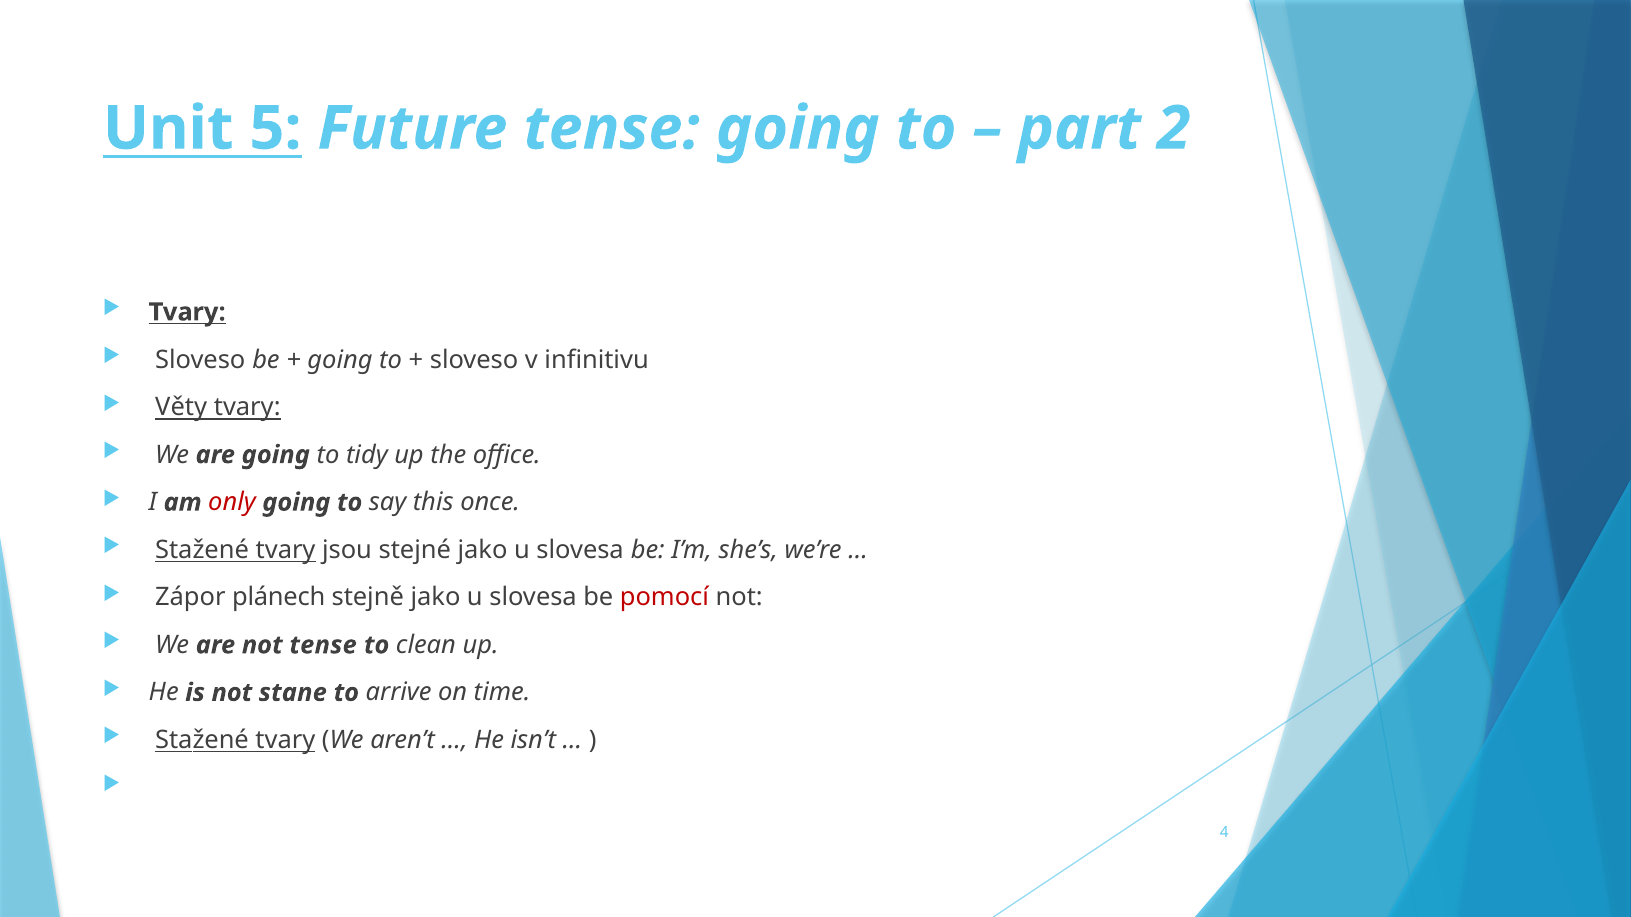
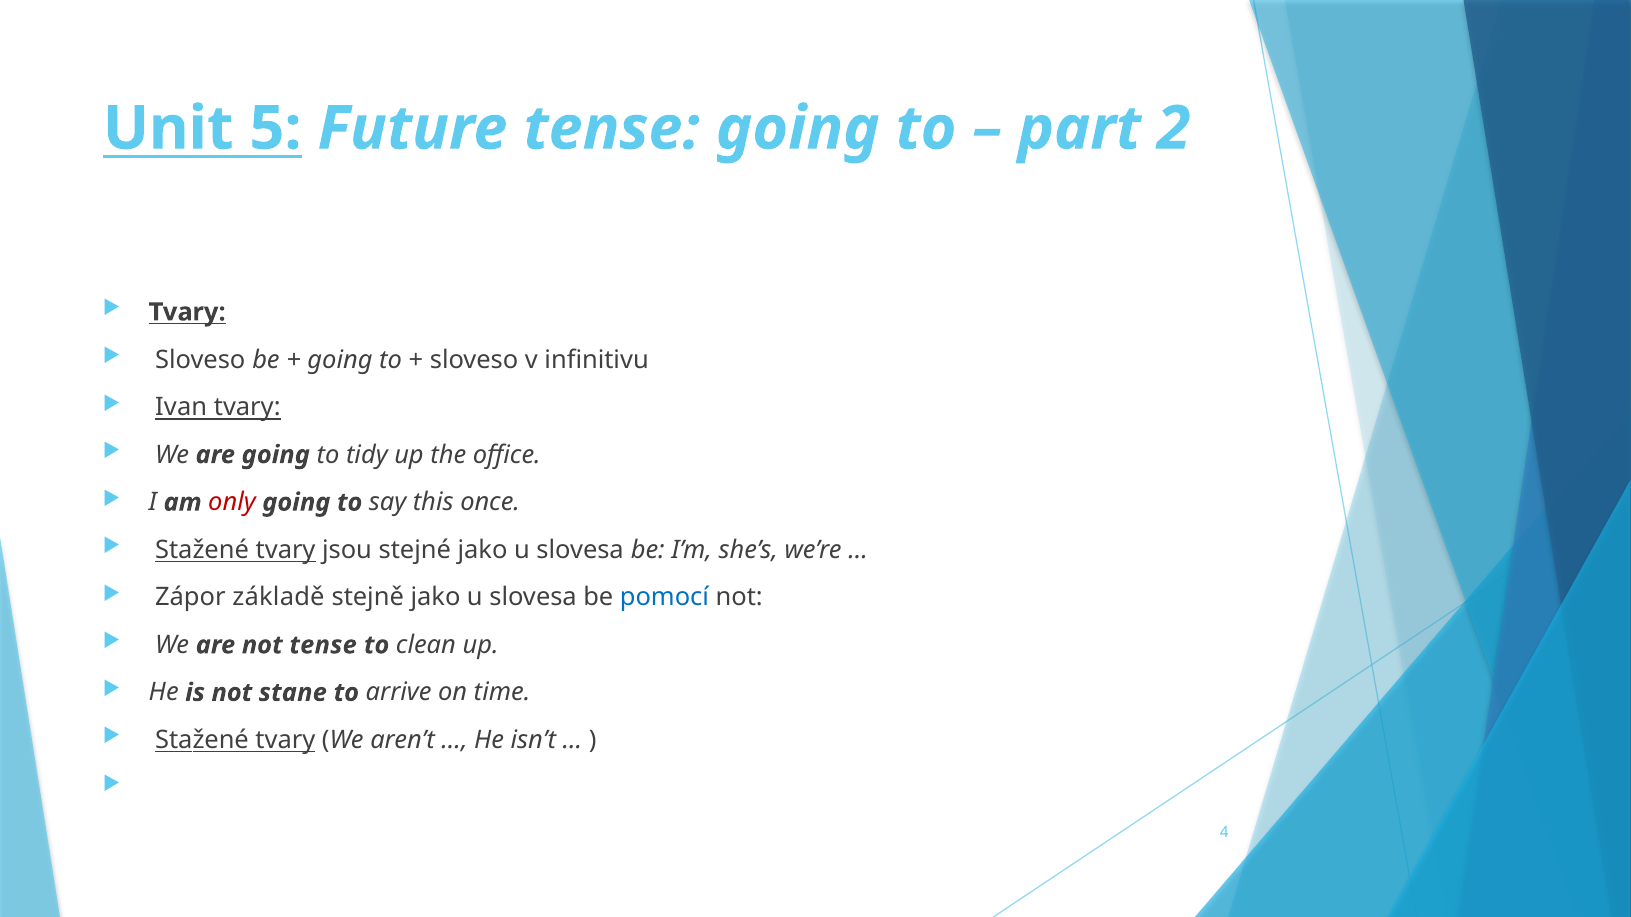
Věty: Věty -> Ivan (181, 407)
plánech: plánech -> základě (278, 598)
pomocí colour: red -> blue (664, 598)
